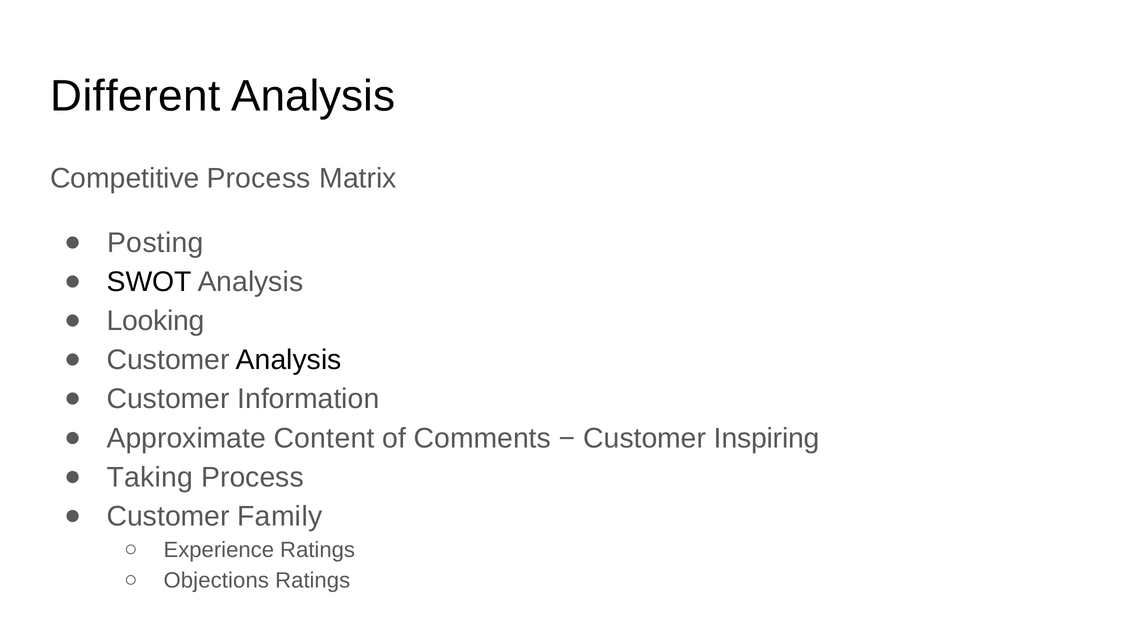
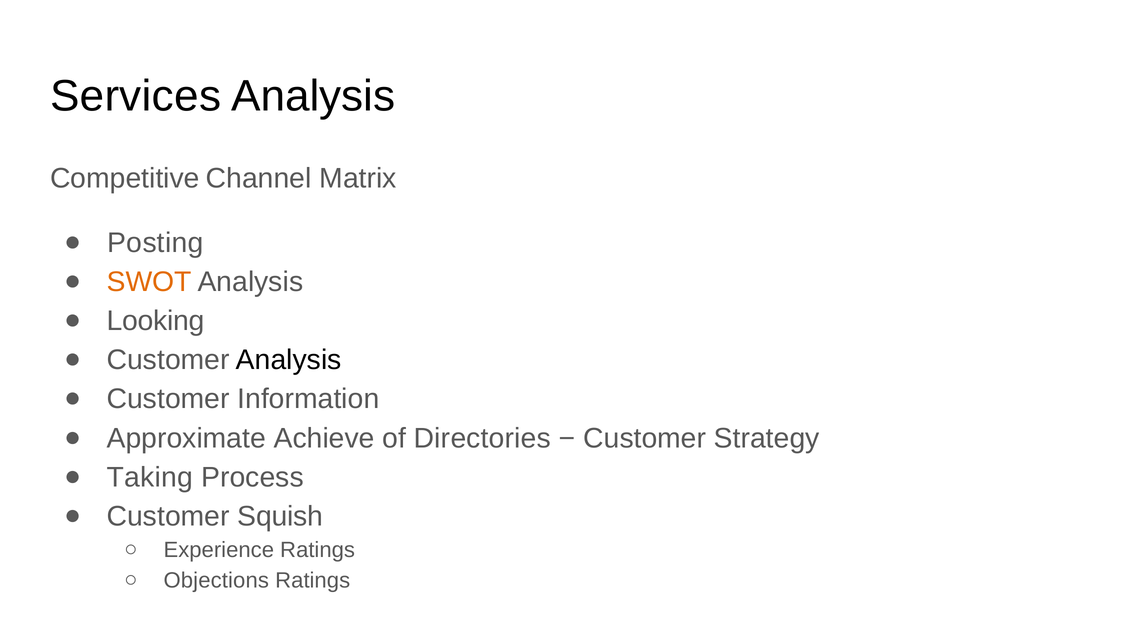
Different: Different -> Services (136, 96)
Competitive Process: Process -> Channel (259, 178)
SWOT colour: black -> orange (149, 282)
Content: Content -> Achieve (324, 439)
Comments: Comments -> Directories (482, 439)
Inspiring: Inspiring -> Strategy (767, 439)
Family: Family -> Squish (280, 517)
